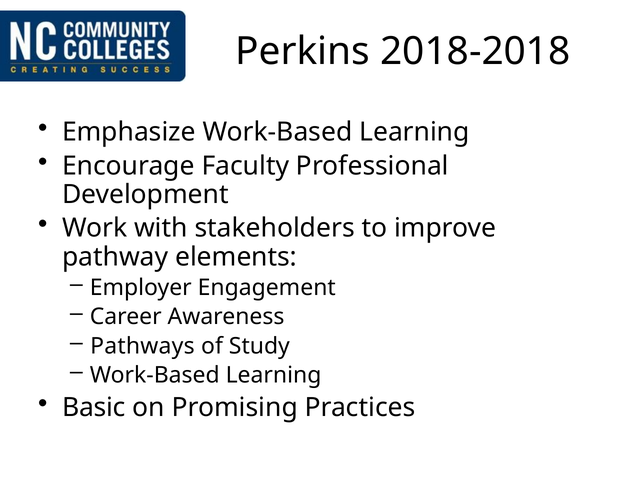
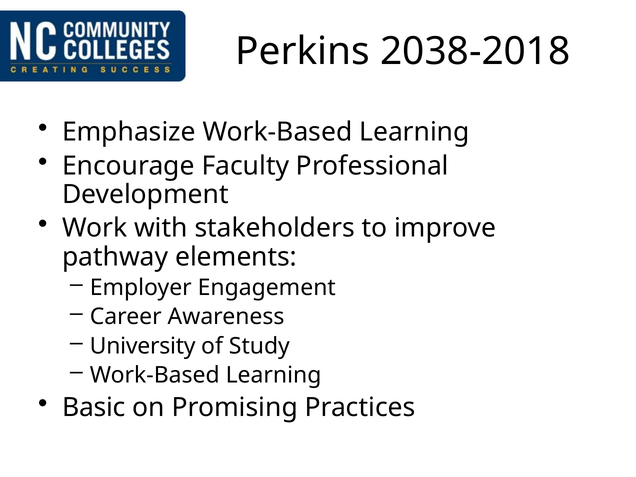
2018-2018: 2018-2018 -> 2038-2018 (475, 51)
Pathways: Pathways -> University (143, 346)
